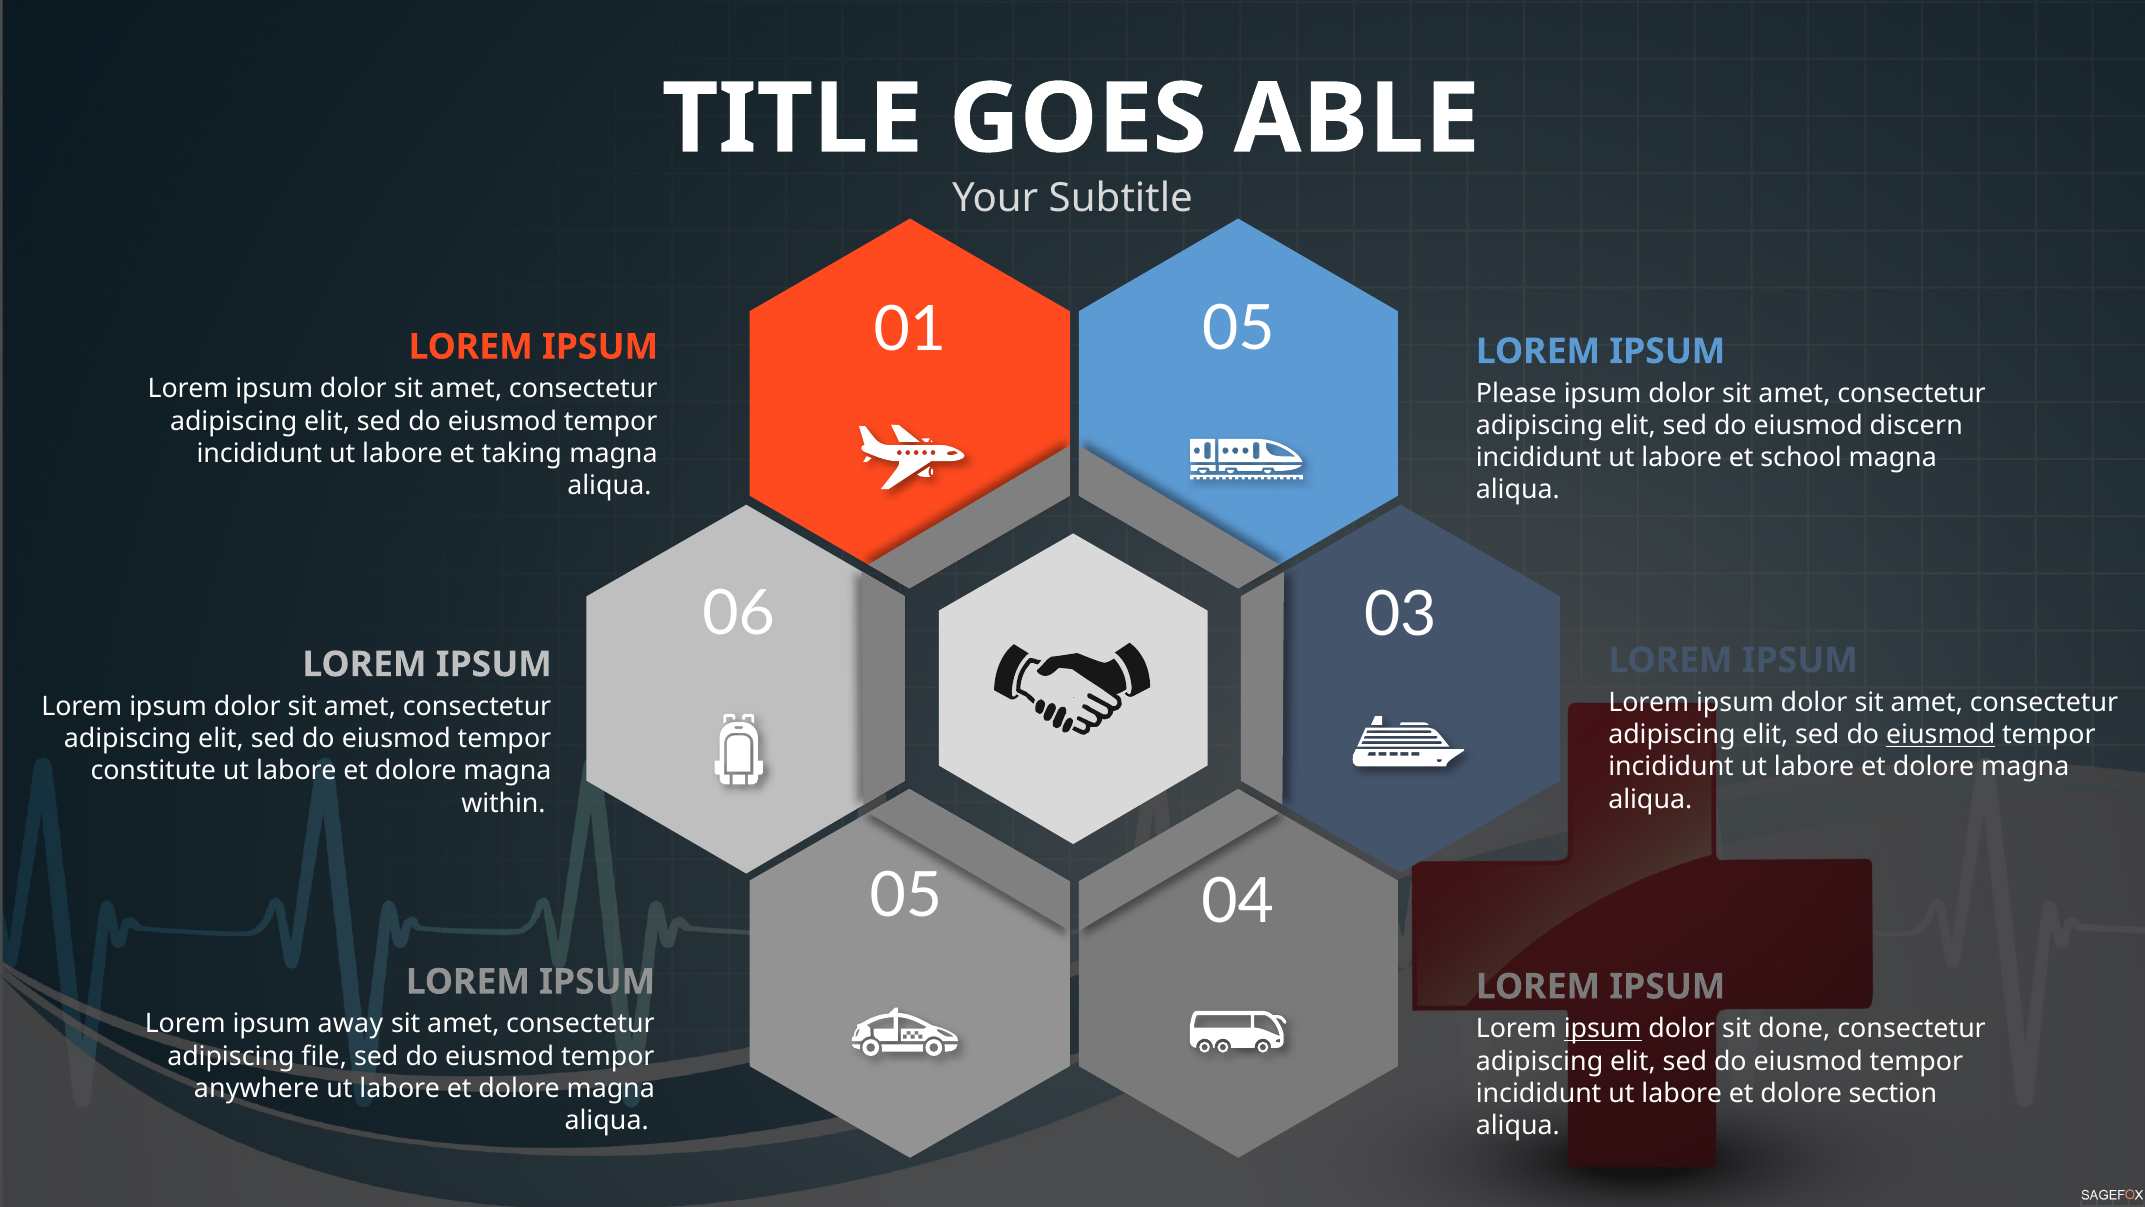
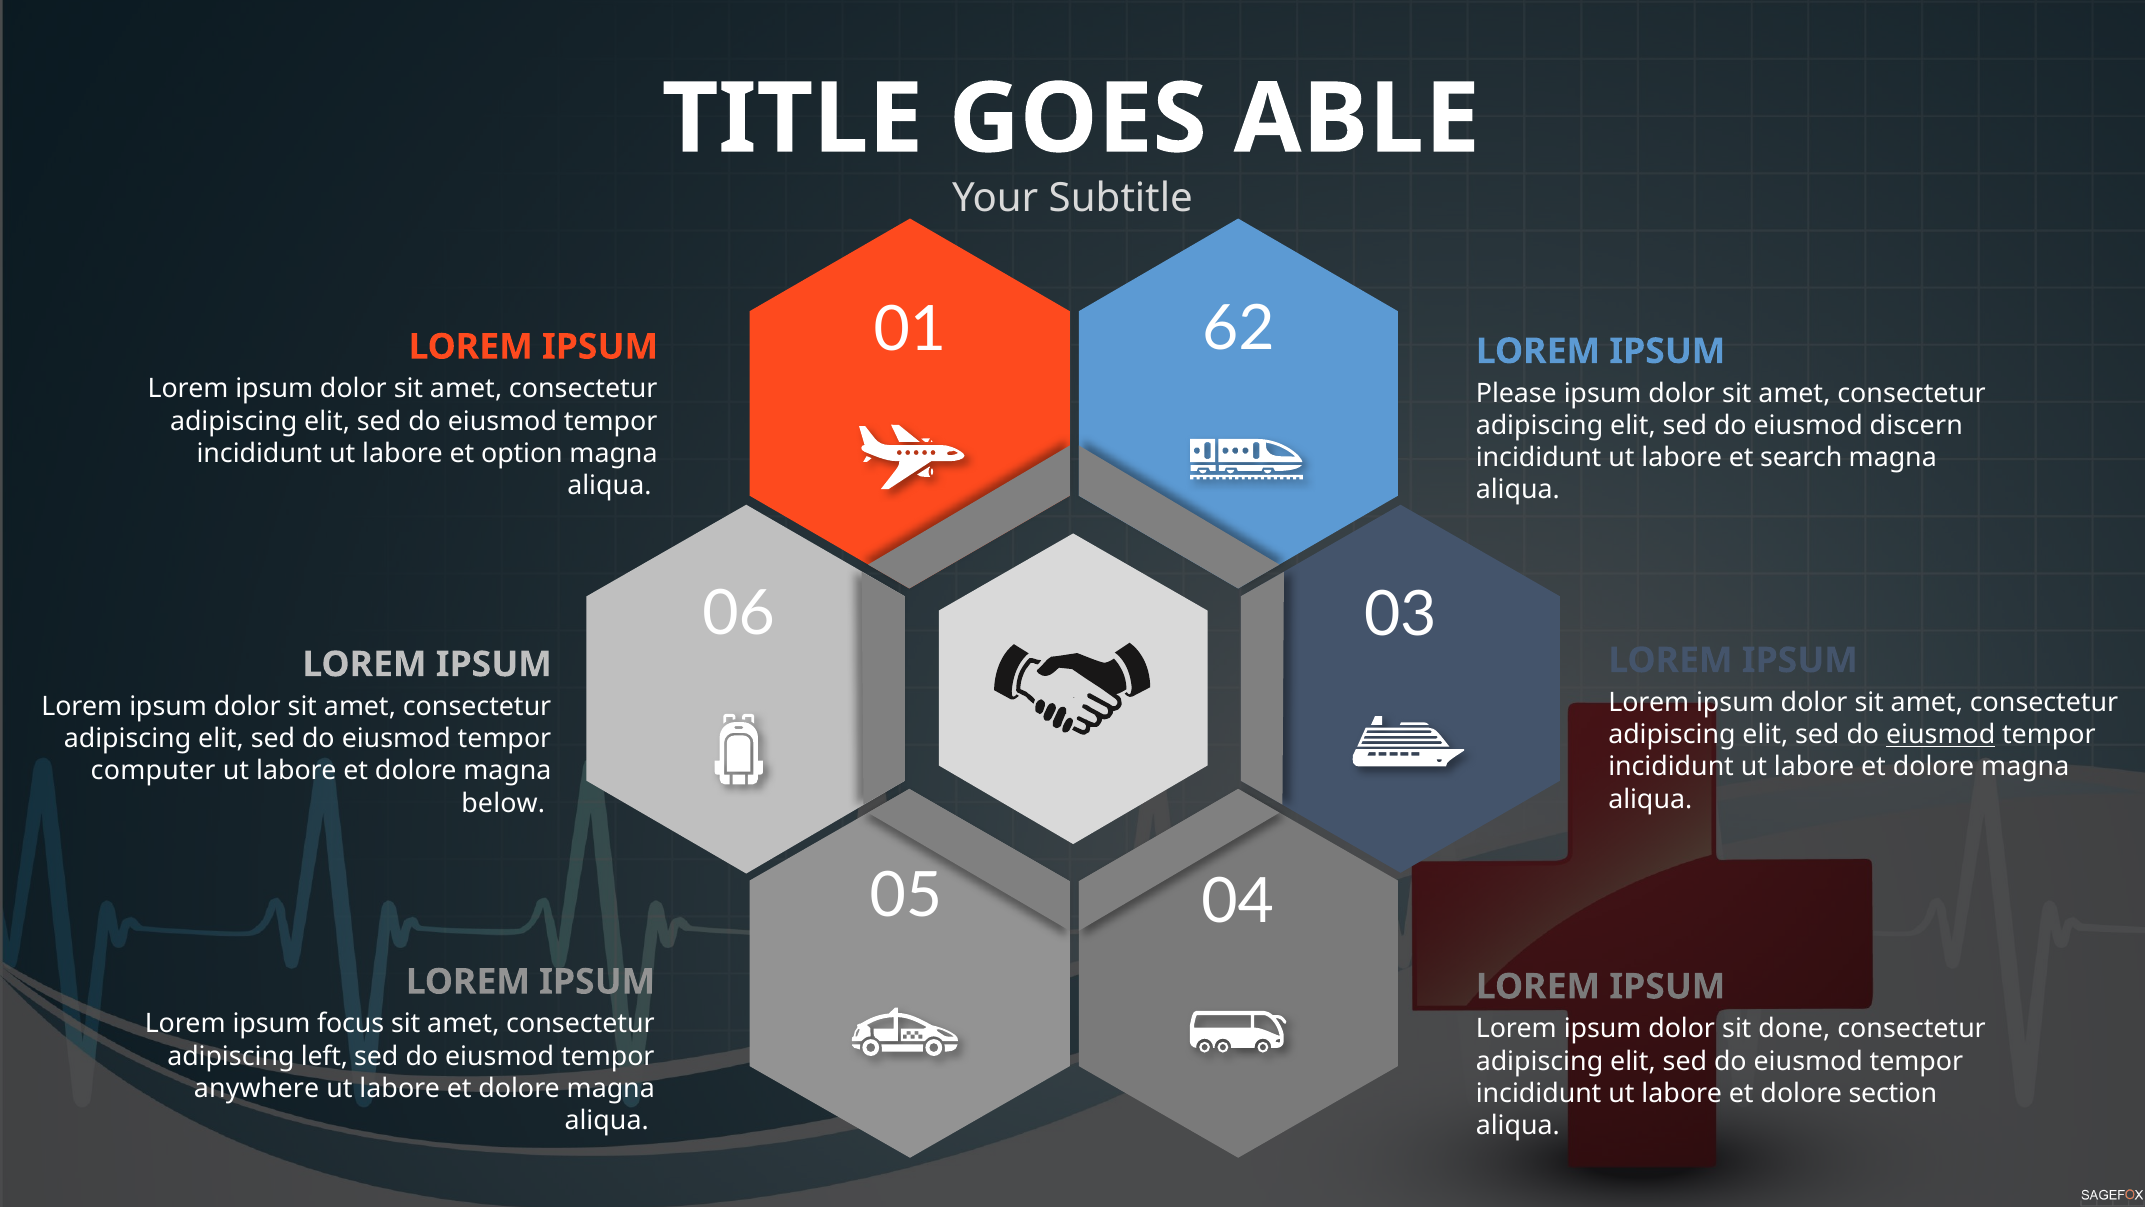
01 05: 05 -> 62 (1238, 328)
taking: taking -> option (522, 453)
school: school -> search (1801, 458)
constitute: constitute -> computer (153, 771)
within: within -> below (503, 803)
away: away -> focus (351, 1024)
ipsum underline: present -> none (1603, 1029)
file: file -> left (324, 1056)
